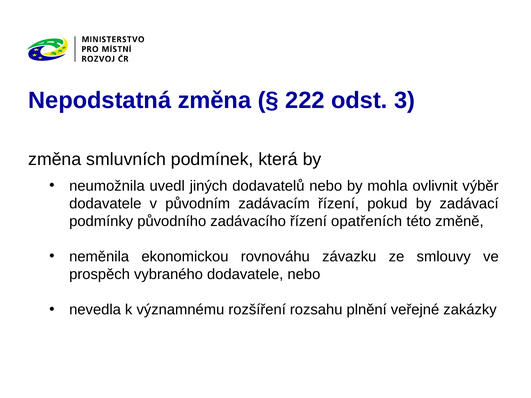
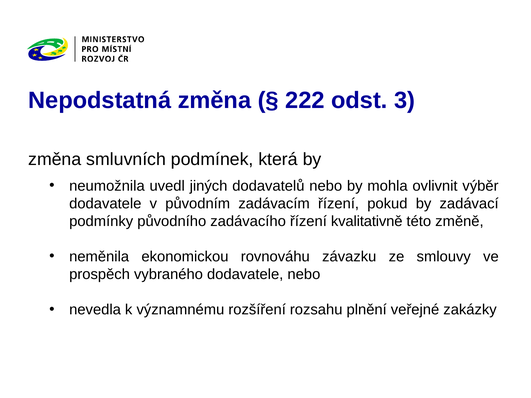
opatřeních: opatřeních -> kvalitativně (367, 221)
